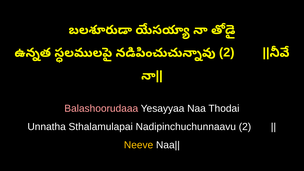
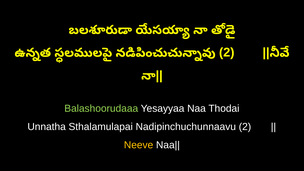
Balashoorudaaa colour: pink -> light green (101, 109)
